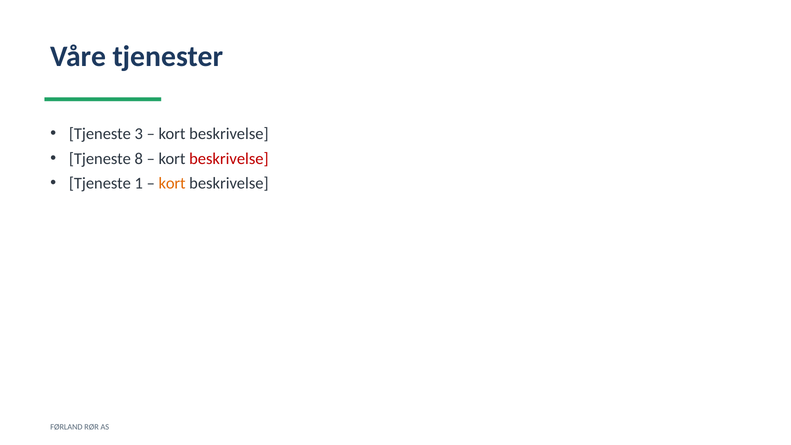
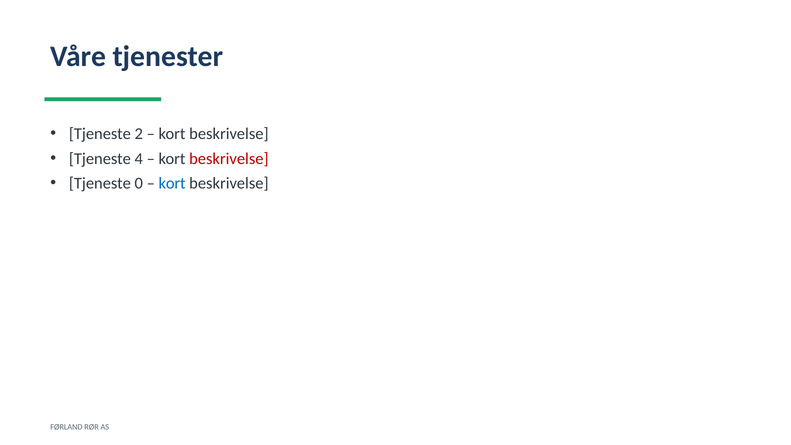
3: 3 -> 2 (139, 134)
8: 8 -> 4 (139, 159)
1: 1 -> 0 (139, 183)
kort colour: orange -> blue (172, 183)
